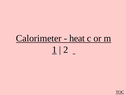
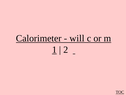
heat: heat -> will (77, 38)
